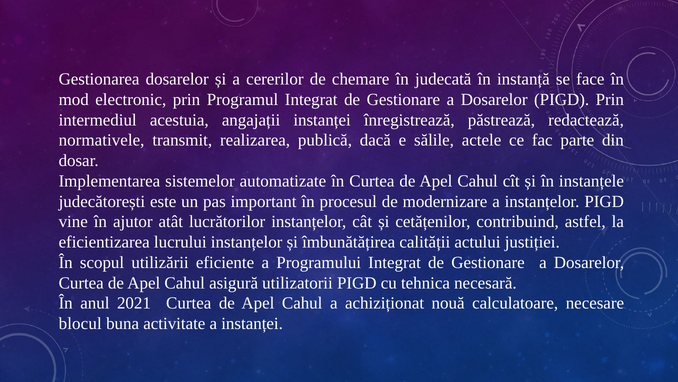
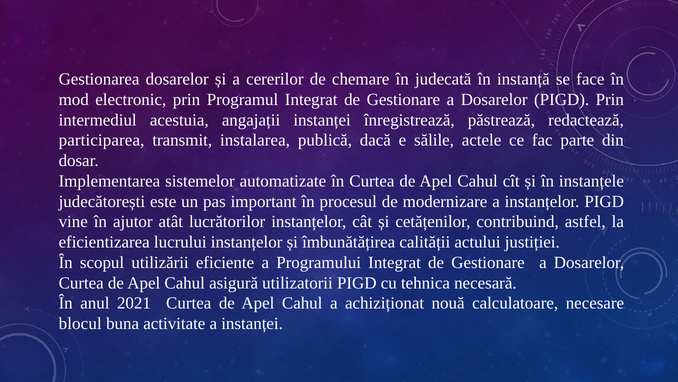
normativele: normativele -> participarea (102, 140)
realizarea: realizarea -> instalarea (255, 140)
